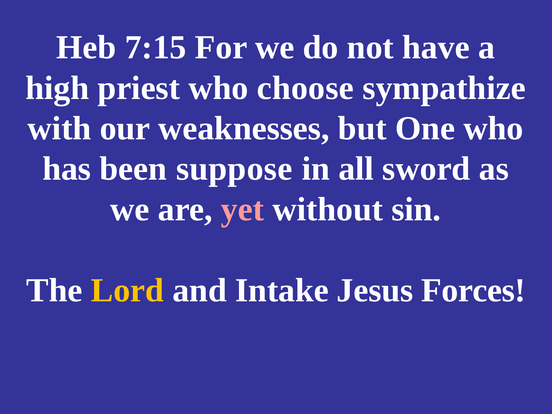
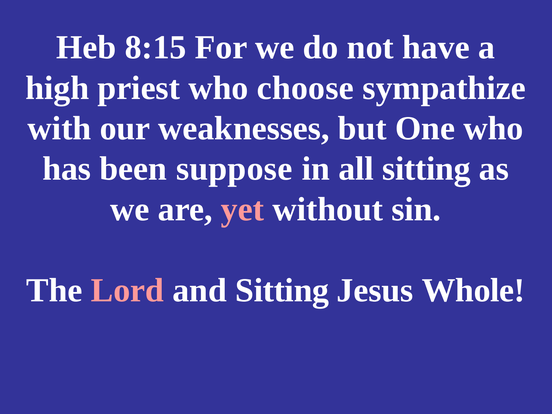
7:15: 7:15 -> 8:15 (156, 47)
all sword: sword -> sitting (426, 169)
Lord colour: yellow -> pink (127, 290)
and Intake: Intake -> Sitting (282, 290)
Forces: Forces -> Whole (474, 290)
